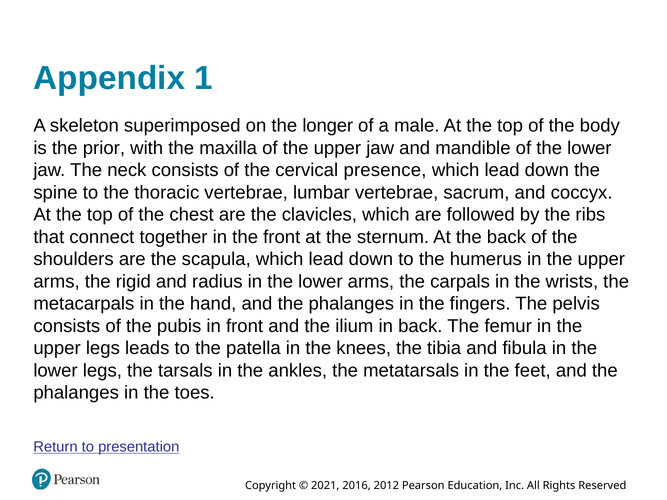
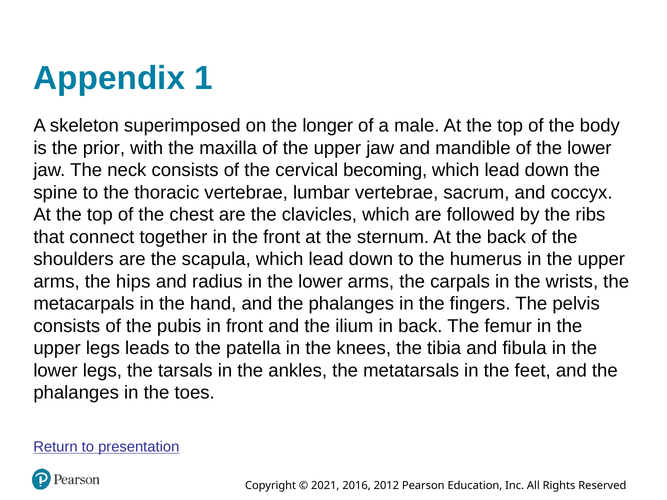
presence: presence -> becoming (385, 170)
rigid: rigid -> hips (133, 282)
